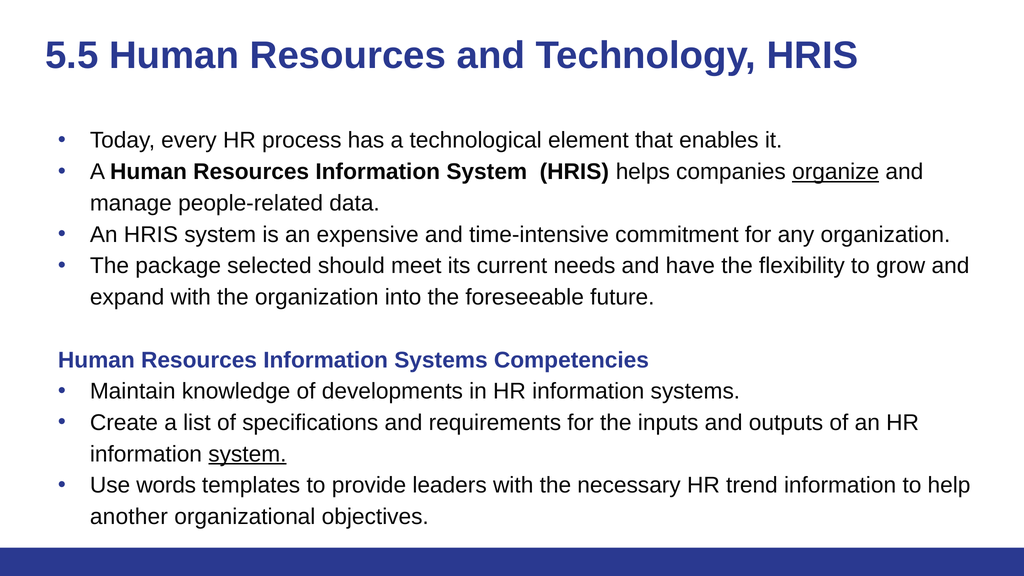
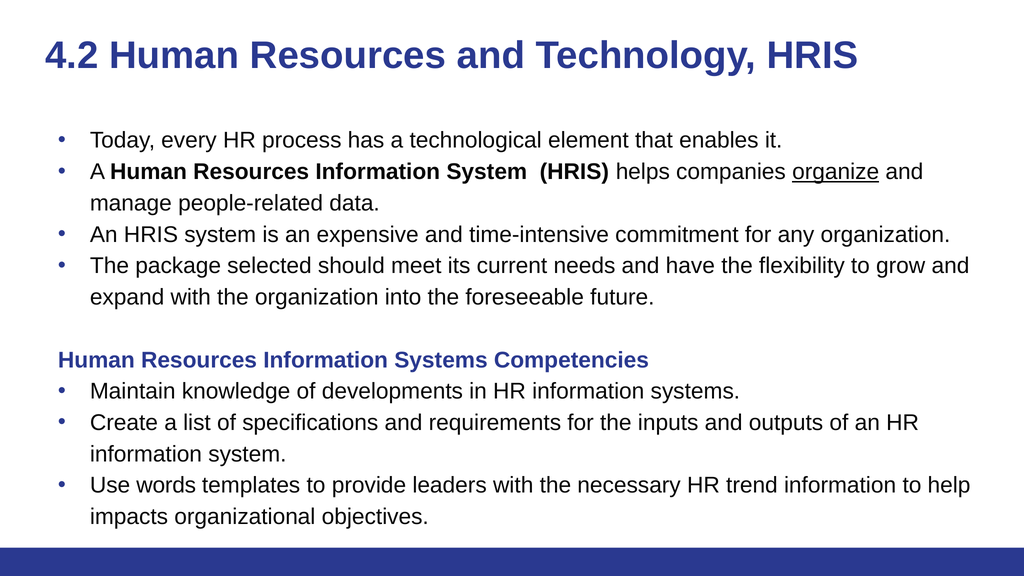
5.5: 5.5 -> 4.2 (72, 56)
system underline: present -> none (247, 454)
another: another -> impacts (129, 517)
